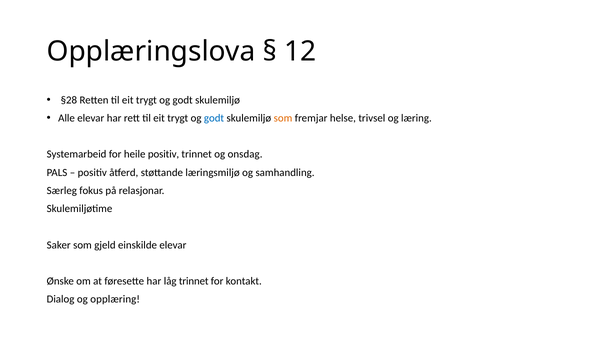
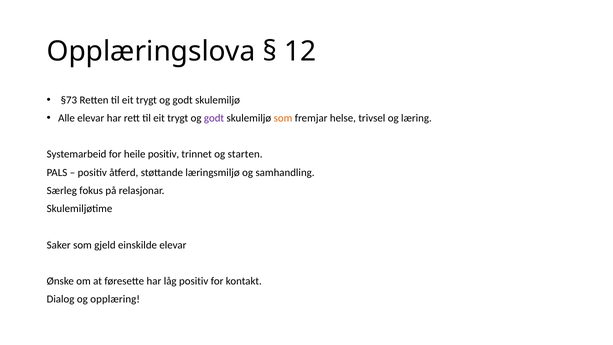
§28: §28 -> §73 (69, 100)
godt colour: blue -> purple (214, 118)
onsdag: onsdag -> starten (245, 154)
låg trinnet: trinnet -> positiv (194, 281)
